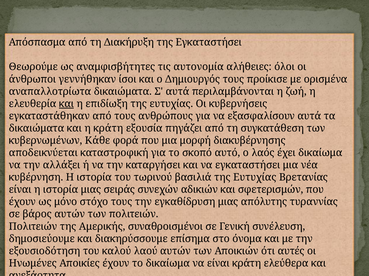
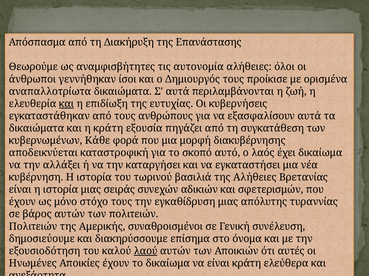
της Εγκαταστήσει: Εγκαταστήσει -> Επανάστασης (209, 42)
βασιλιά της Ευτυχίας: Ευτυχίας -> Αλήθειες (255, 178)
λαού underline: none -> present (146, 252)
